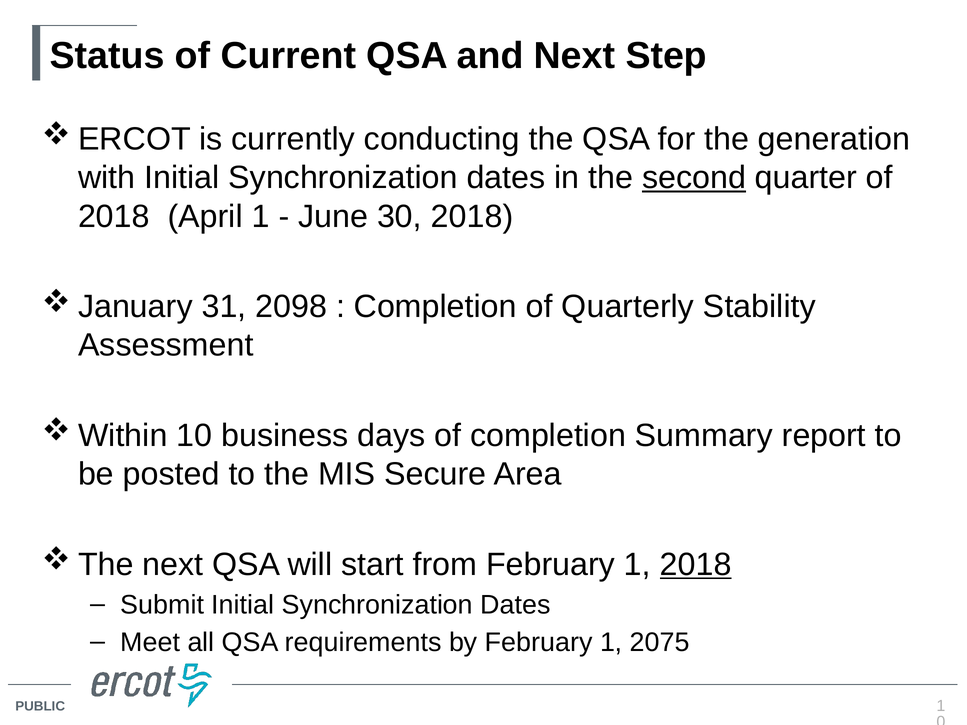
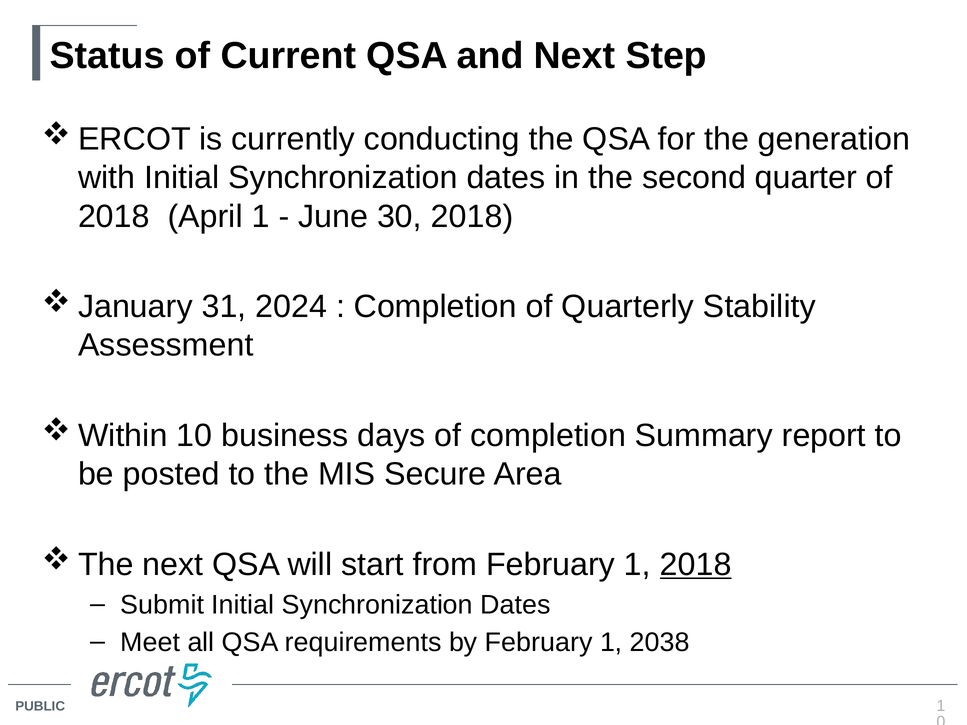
second underline: present -> none (694, 178)
2098: 2098 -> 2024 (291, 307)
2075: 2075 -> 2038 (660, 643)
